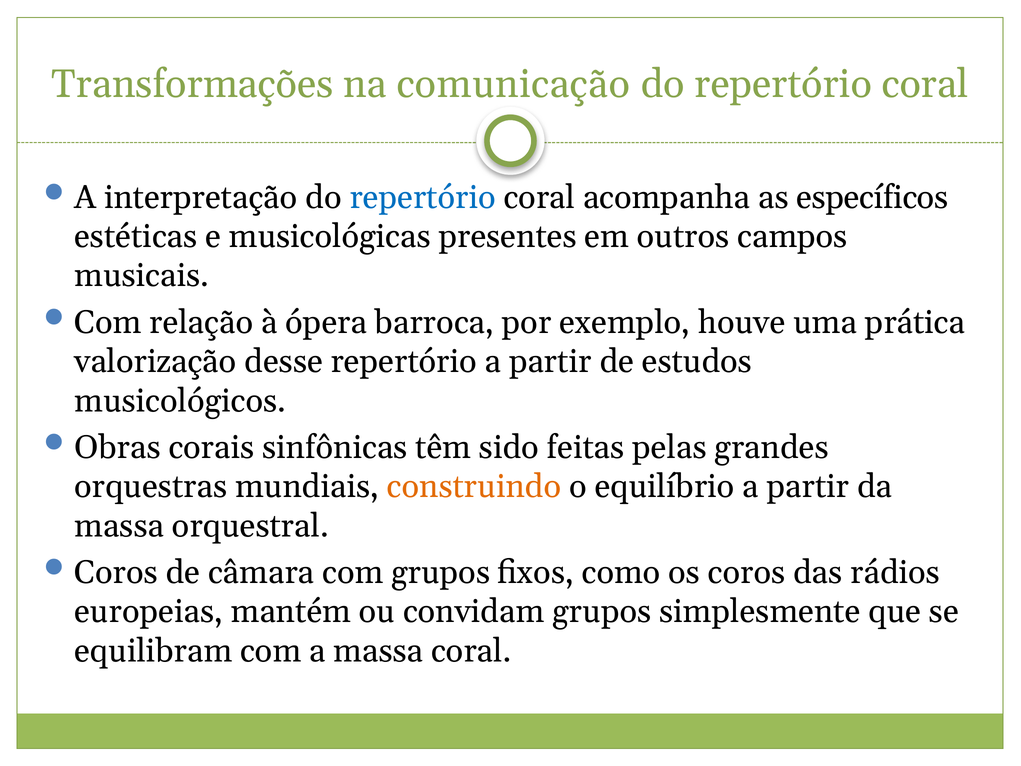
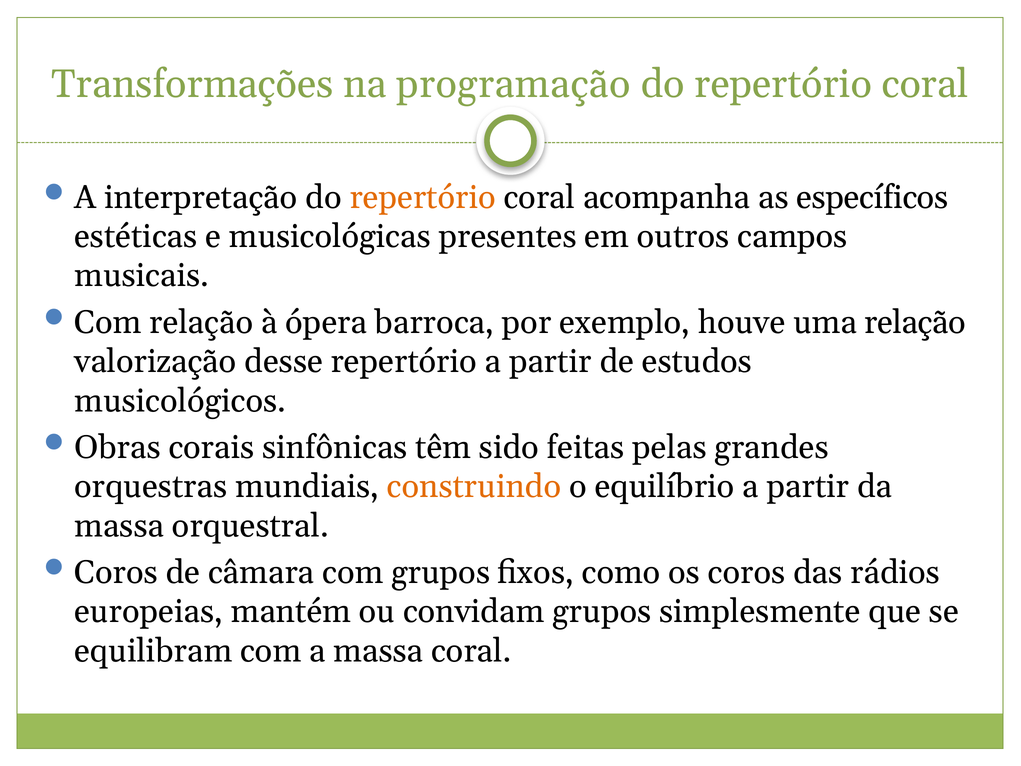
comunicação: comunicação -> programação (513, 84)
repertório colour: blue -> orange (423, 197)
uma prática: prática -> relação (915, 322)
